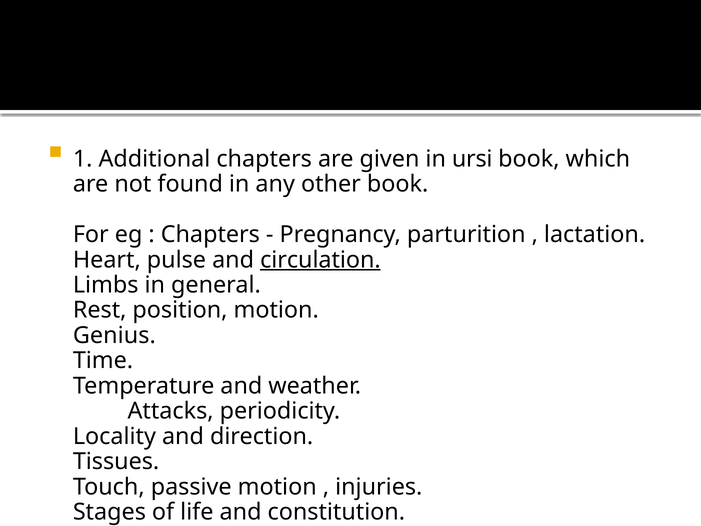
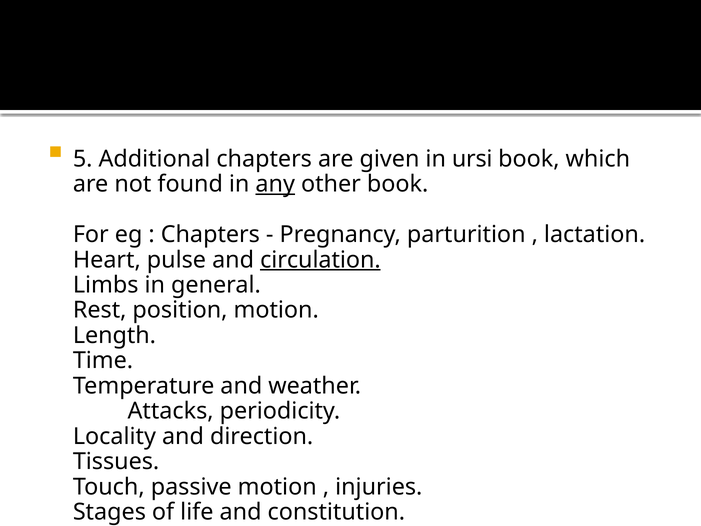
1: 1 -> 5 (83, 159)
any underline: none -> present (275, 184)
Genius: Genius -> Length (114, 335)
